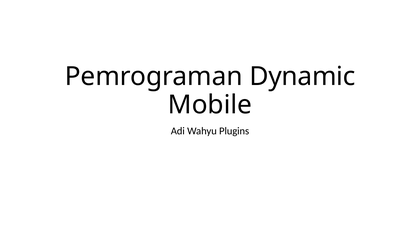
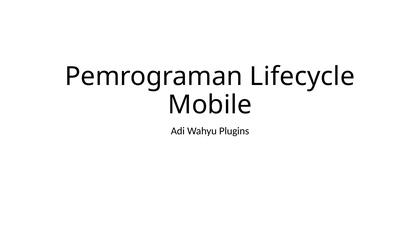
Dynamic: Dynamic -> Lifecycle (302, 77)
